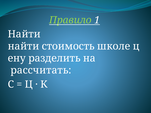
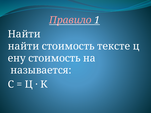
Правило colour: light green -> pink (70, 20)
школе: школе -> тексте (114, 46)
разделить: разделить -> стоимость (54, 58)
рассчитать: рассчитать -> называется (41, 70)
